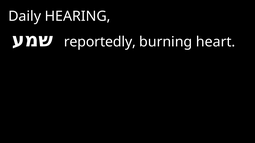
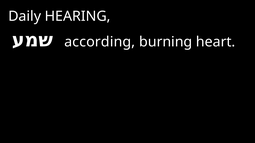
reportedly: reportedly -> according (100, 42)
